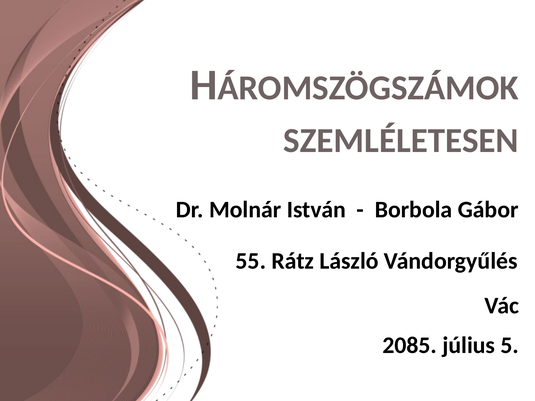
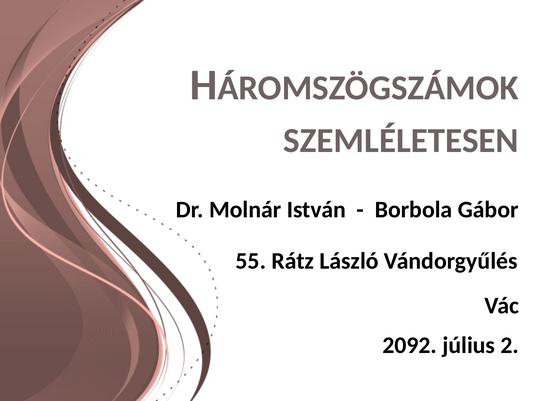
2085: 2085 -> 2092 (410, 346)
5: 5 -> 2 (510, 346)
